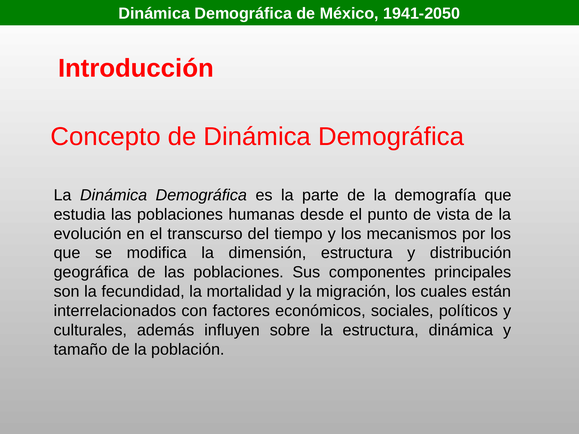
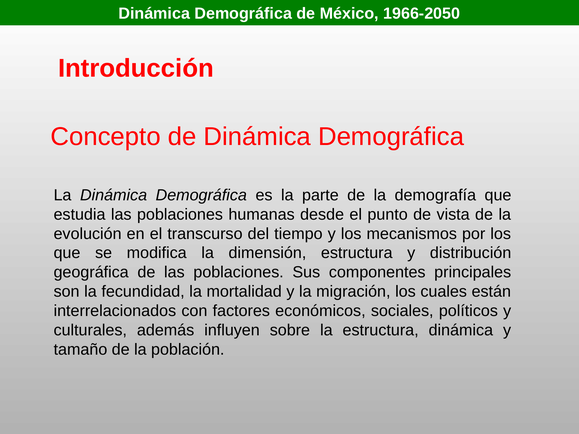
1941-2050: 1941-2050 -> 1966-2050 (422, 14)
